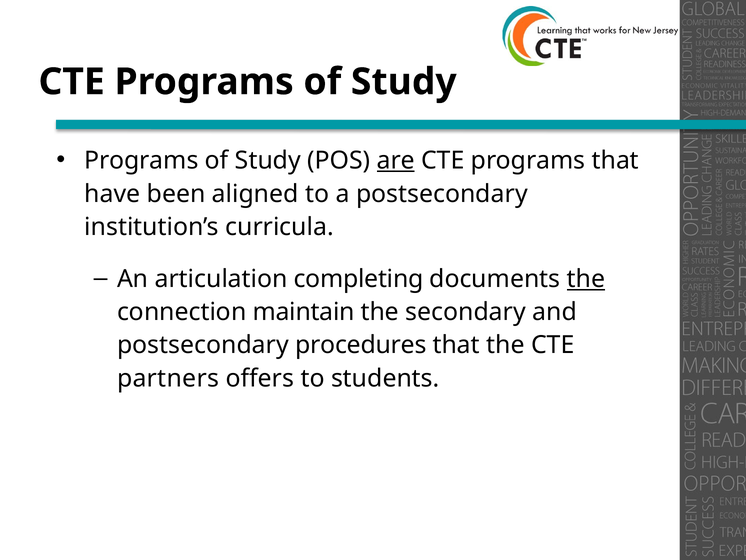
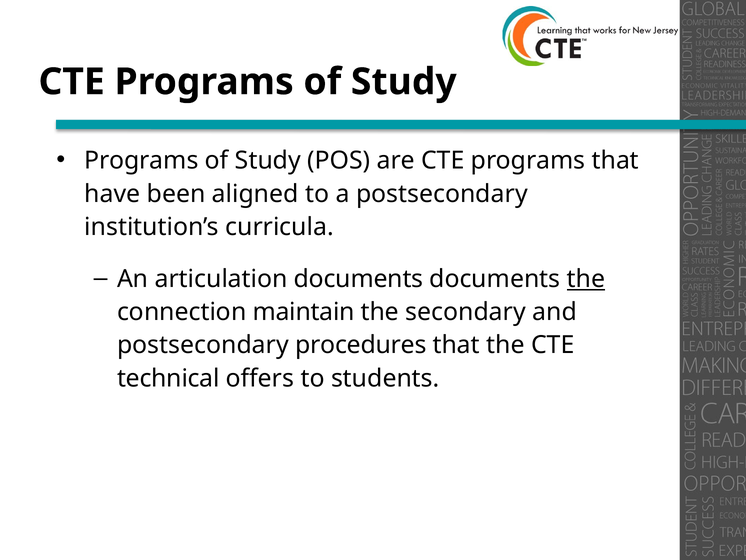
are underline: present -> none (396, 160)
articulation completing: completing -> documents (359, 279)
partners: partners -> technical (168, 378)
